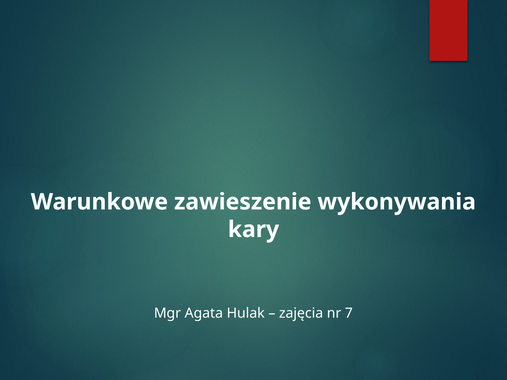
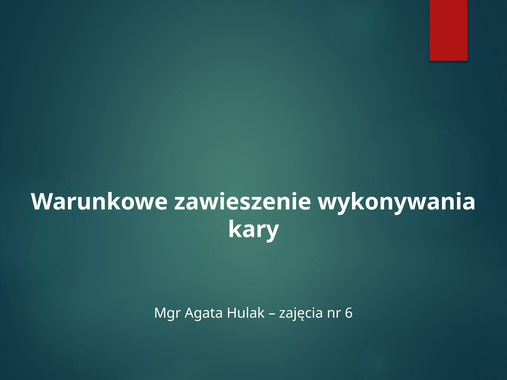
7: 7 -> 6 (349, 313)
